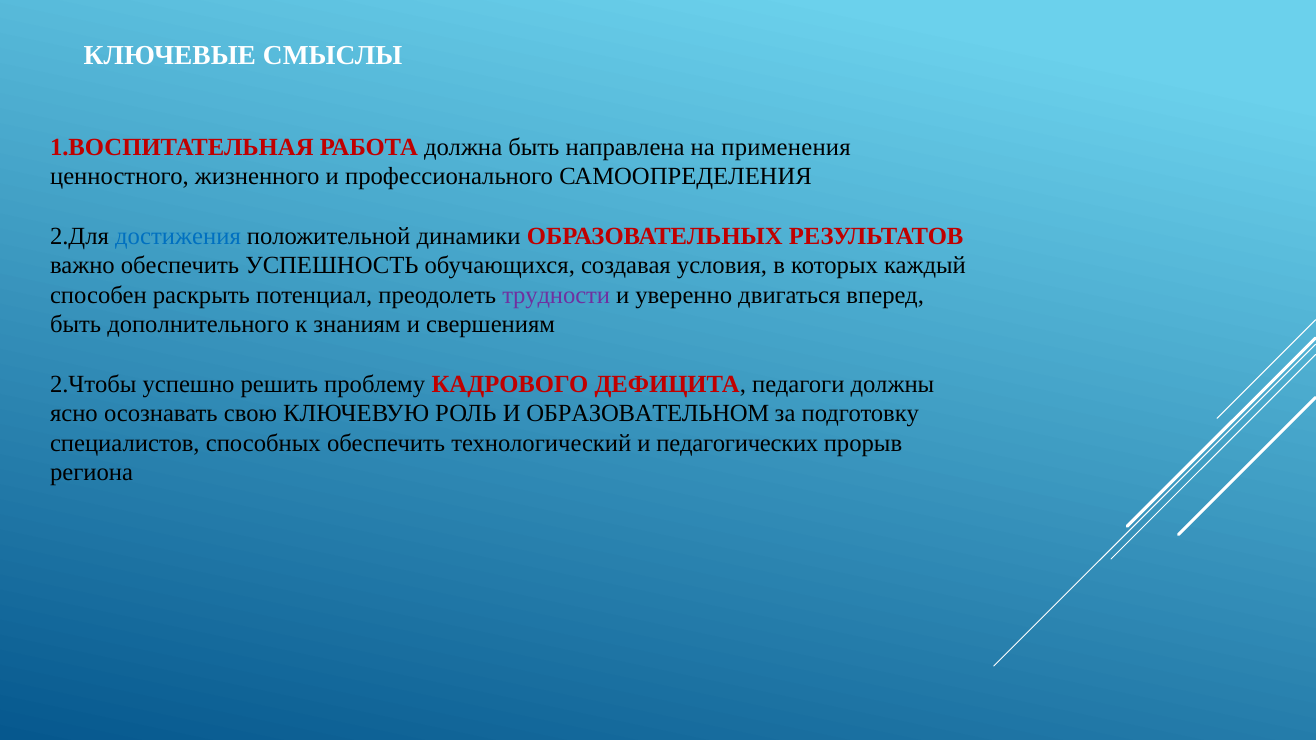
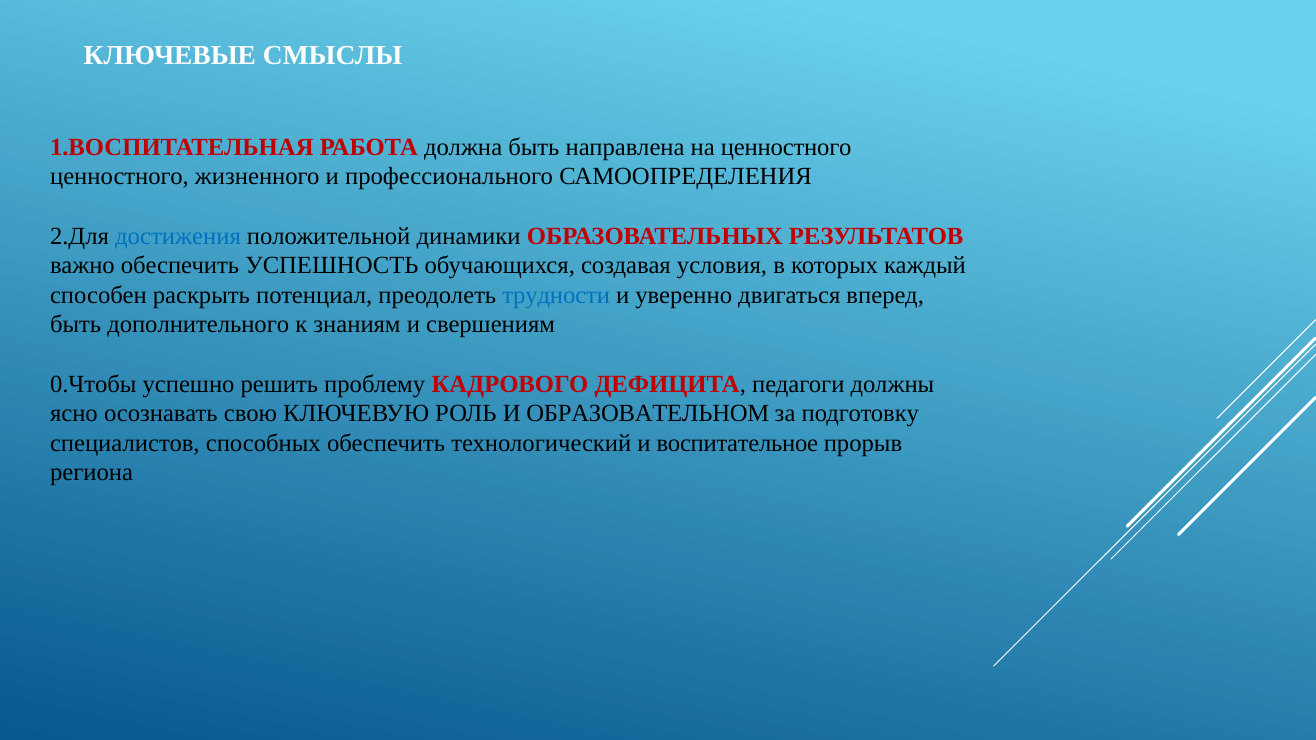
на применения: применения -> ценностного (786, 147)
трудности colour: purple -> blue (556, 295)
2.Чтобы: 2.Чтобы -> 0.Чтобы (93, 384)
педагогических: педагогических -> воспитательное (737, 443)
